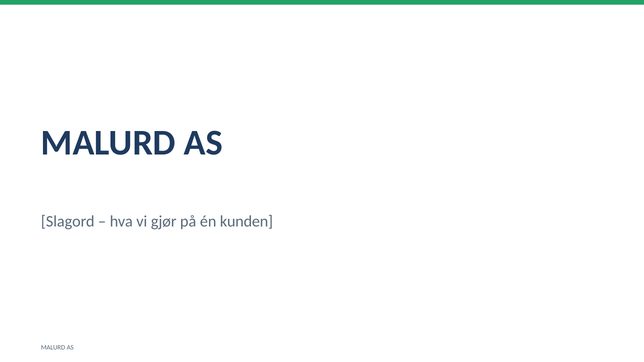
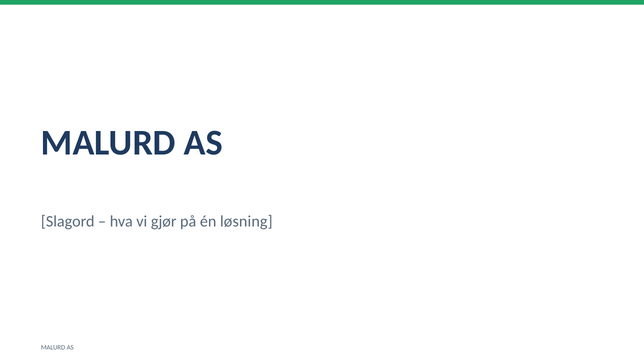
kunden: kunden -> løsning (246, 222)
